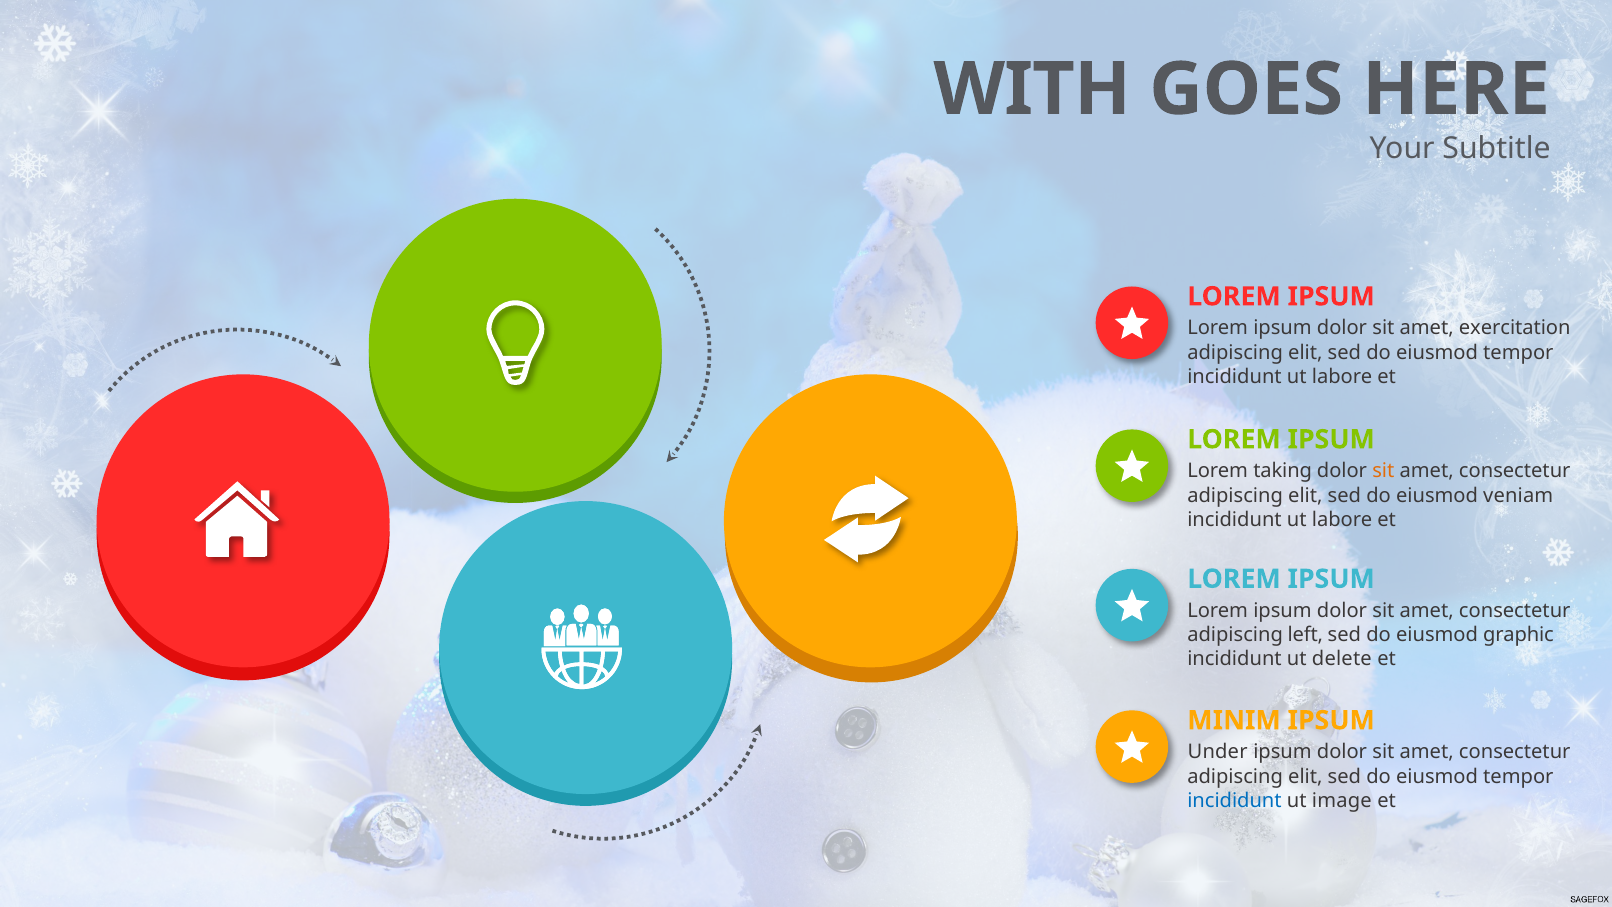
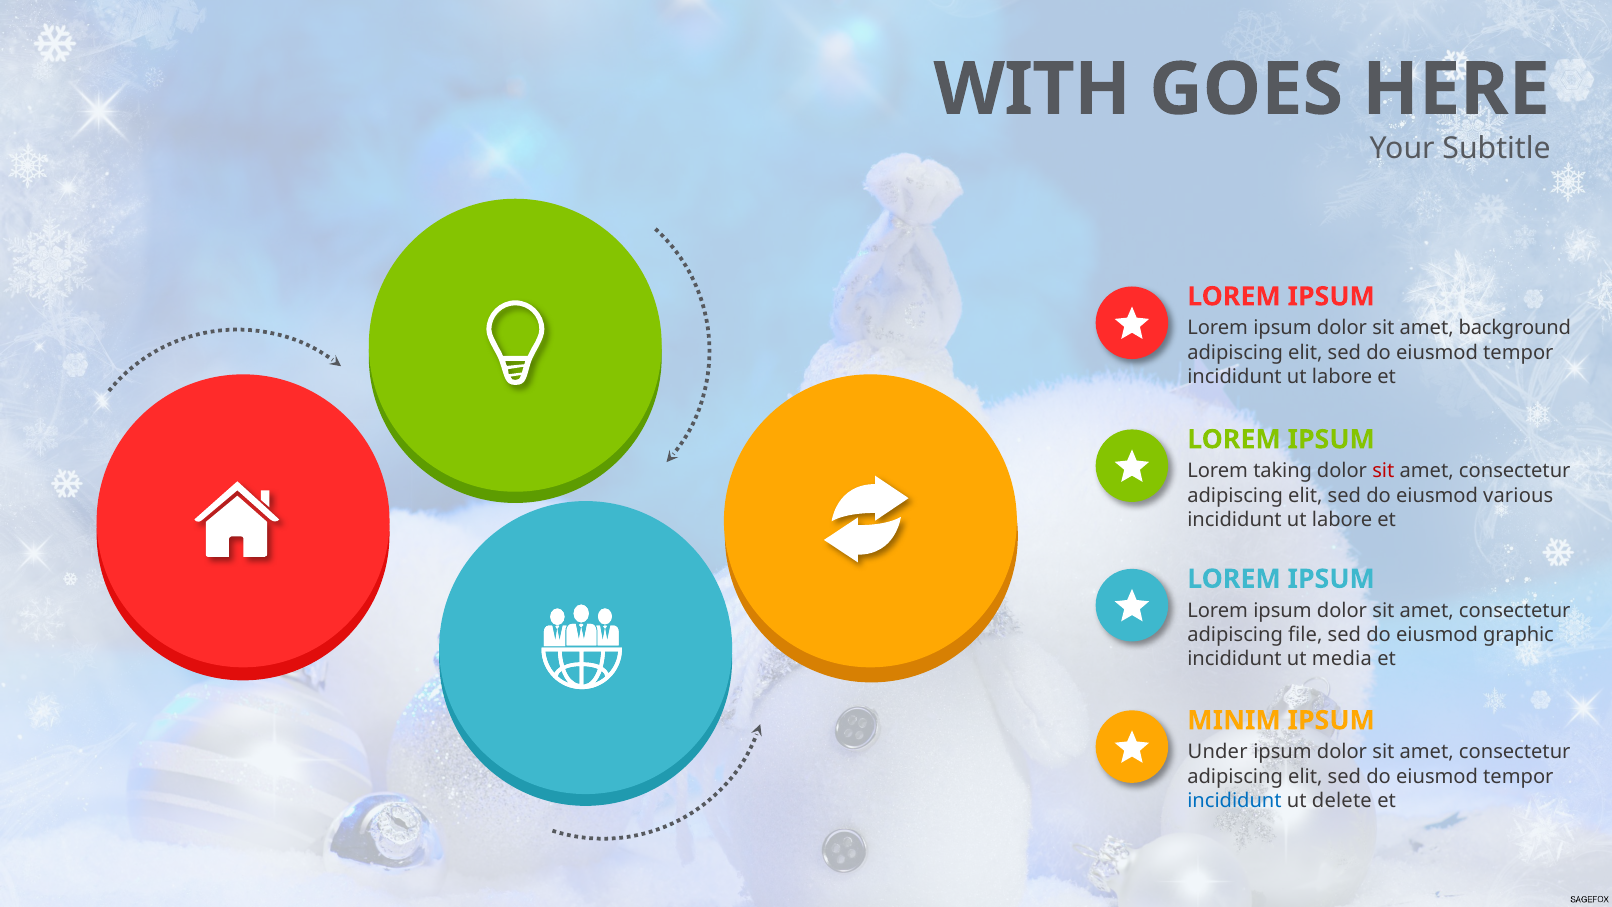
exercitation: exercitation -> background (1515, 328)
sit colour: orange -> red (1383, 471)
veniam: veniam -> various (1518, 495)
left: left -> file (1305, 635)
delete: delete -> media (1342, 659)
image: image -> delete (1342, 800)
